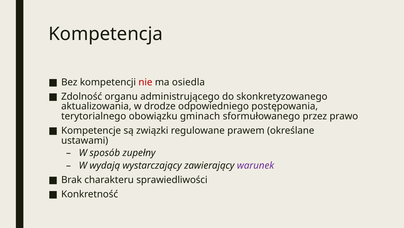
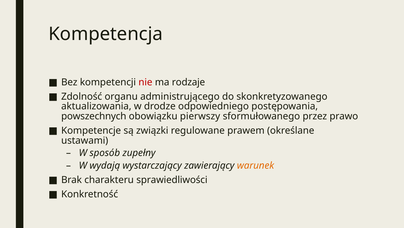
osiedla: osiedla -> rodzaje (189, 82)
terytorialnego: terytorialnego -> powszechnych (94, 116)
gminach: gminach -> pierwszy (200, 116)
warunek colour: purple -> orange (256, 165)
